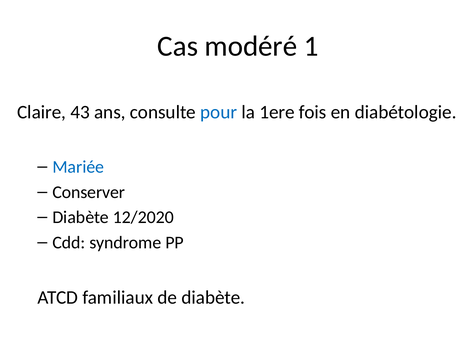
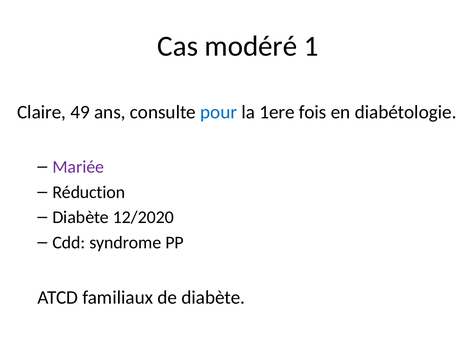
43: 43 -> 49 (80, 112)
Mariée colour: blue -> purple (78, 167)
Conserver: Conserver -> Réduction (89, 192)
